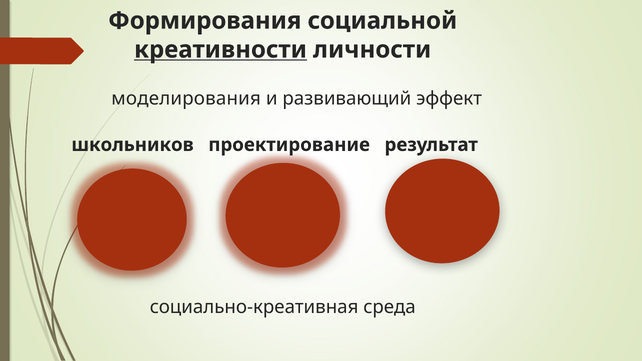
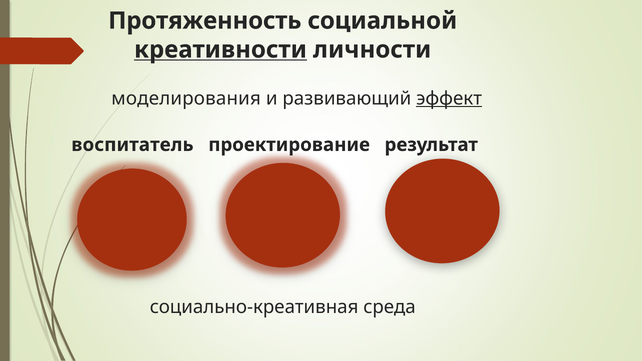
Формирования: Формирования -> Протяженность (205, 21)
эффект underline: none -> present (449, 98)
школьников: школьников -> воспитатель (132, 145)
